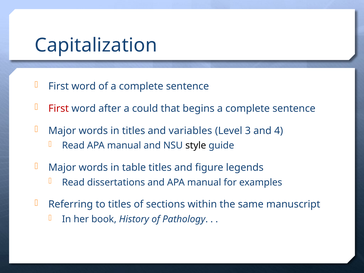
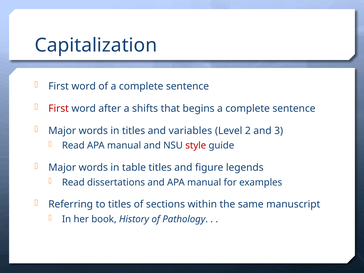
could: could -> shifts (145, 108)
3: 3 -> 2 (248, 131)
4: 4 -> 3 (279, 131)
style colour: black -> red (196, 146)
